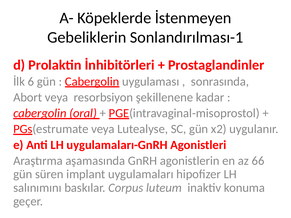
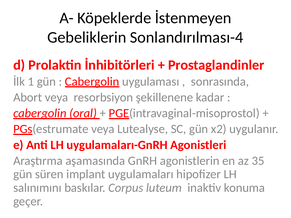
Sonlandırılması-1: Sonlandırılması-1 -> Sonlandırılması-4 (187, 37)
6: 6 -> 1 (31, 82)
66: 66 -> 35 (258, 161)
